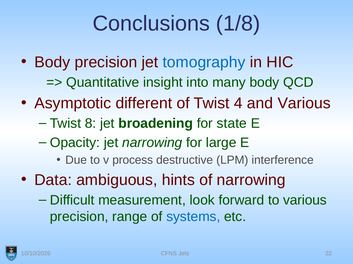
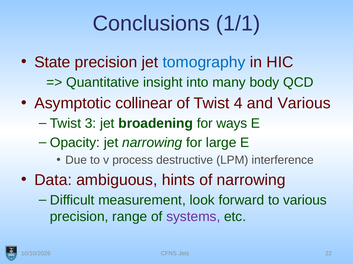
1/8: 1/8 -> 1/1 (238, 24)
Body: Body -> State (52, 62)
different: different -> collinear (144, 103)
8: 8 -> 3 (91, 124)
state: state -> ways (232, 124)
systems colour: blue -> purple (193, 217)
